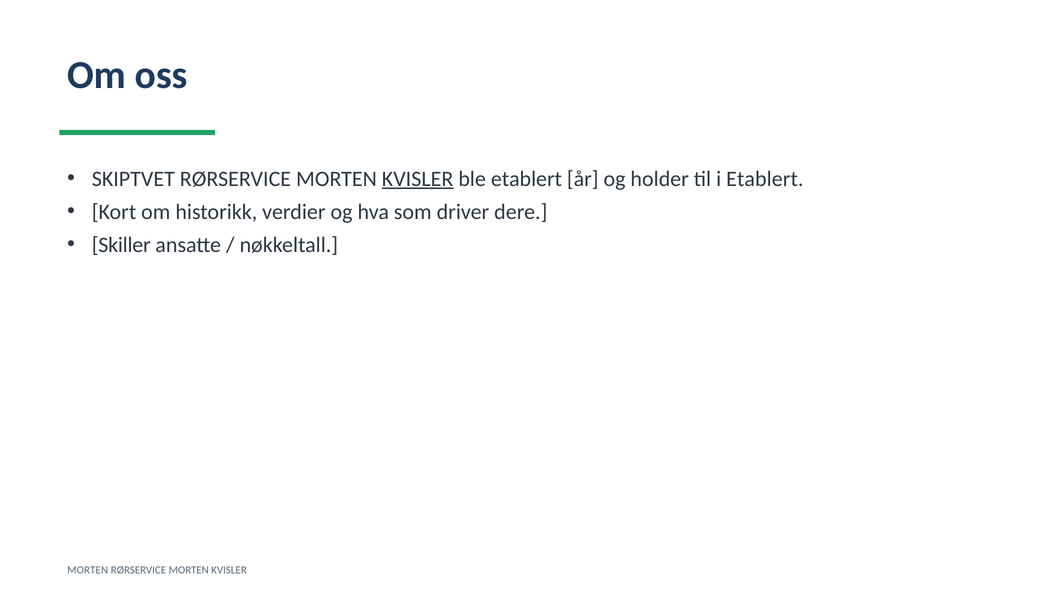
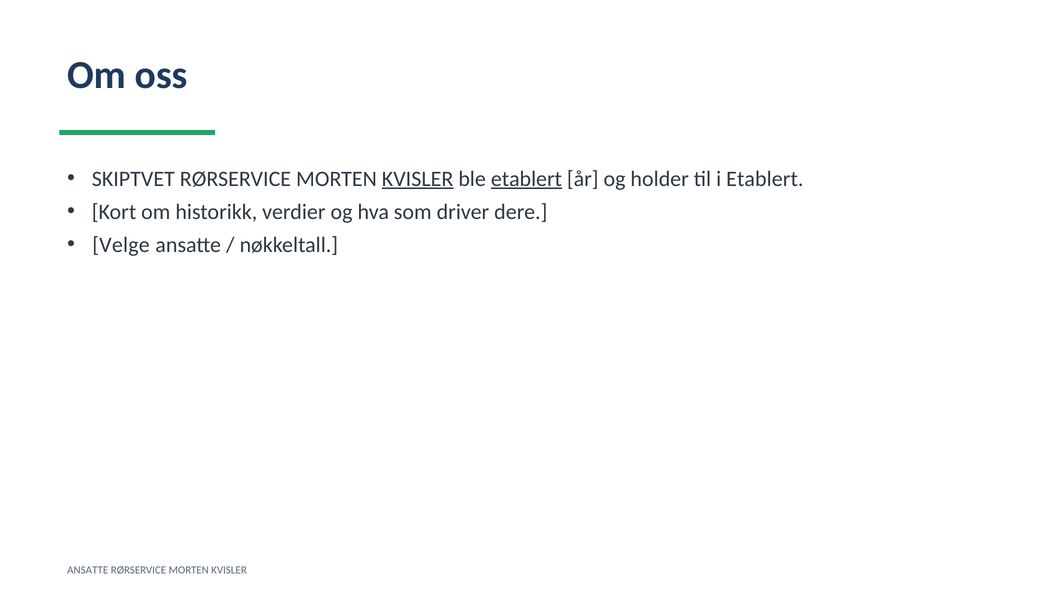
etablert underline: none -> present (526, 179)
Skiller: Skiller -> Velge (121, 245)
MORTEN: MORTEN -> ANSATTE (88, 569)
